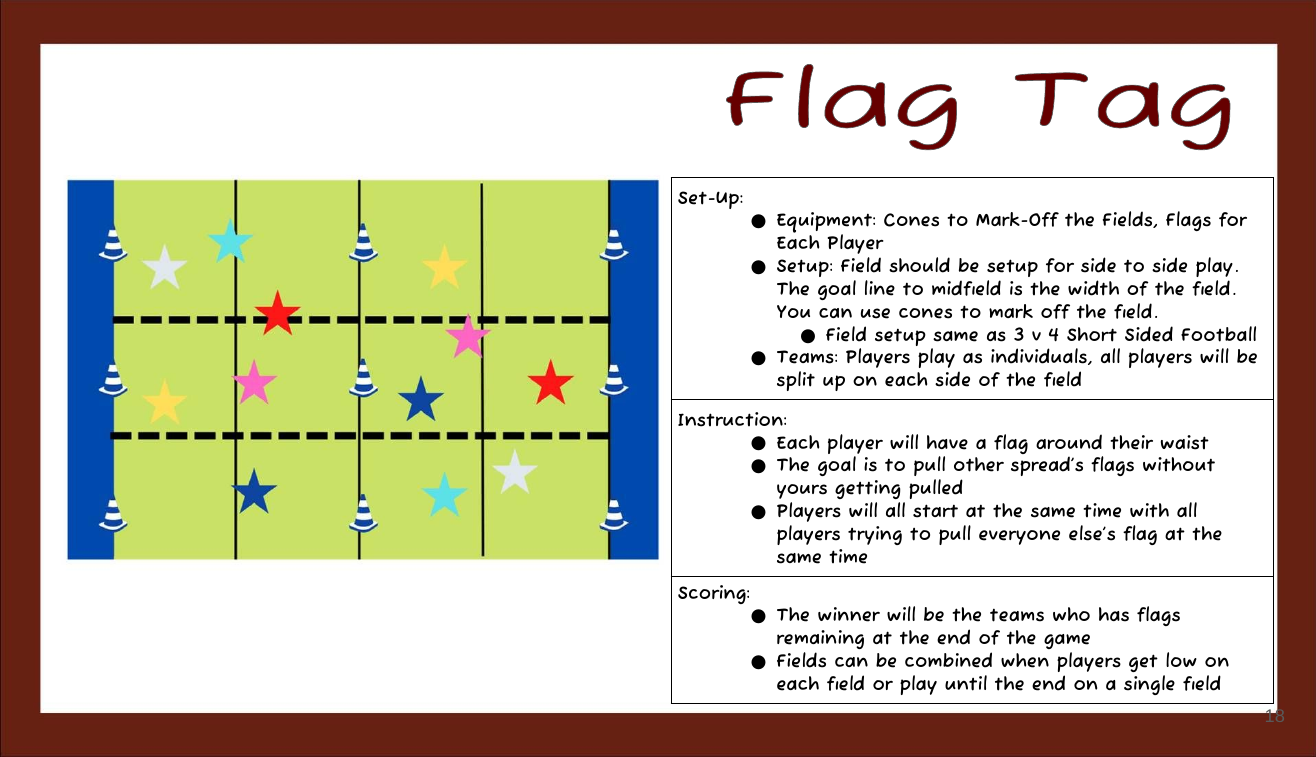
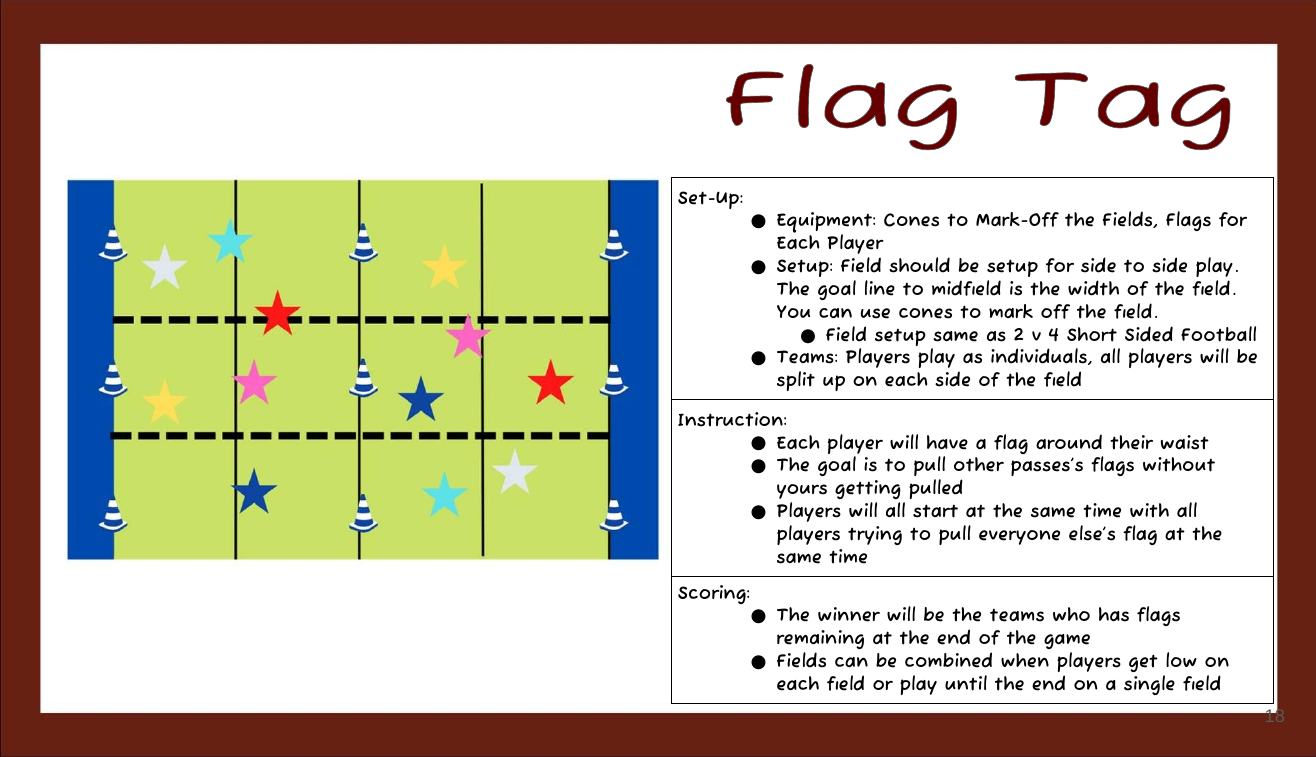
3: 3 -> 2 (1019, 335)
spread’s: spread’s -> passes’s (1047, 466)
